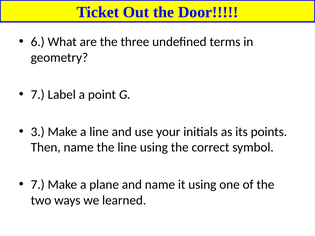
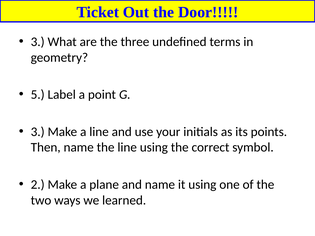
6: 6 -> 3 (38, 42)
7: 7 -> 5 (38, 95)
7: 7 -> 2 (38, 185)
